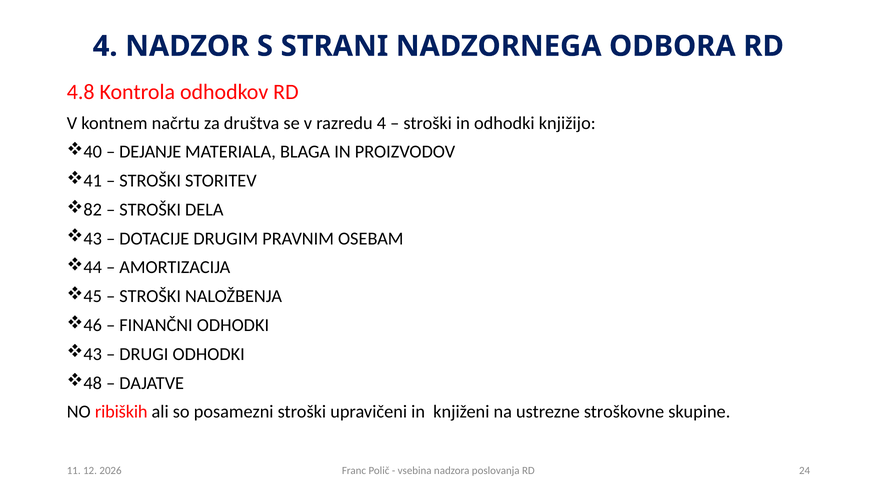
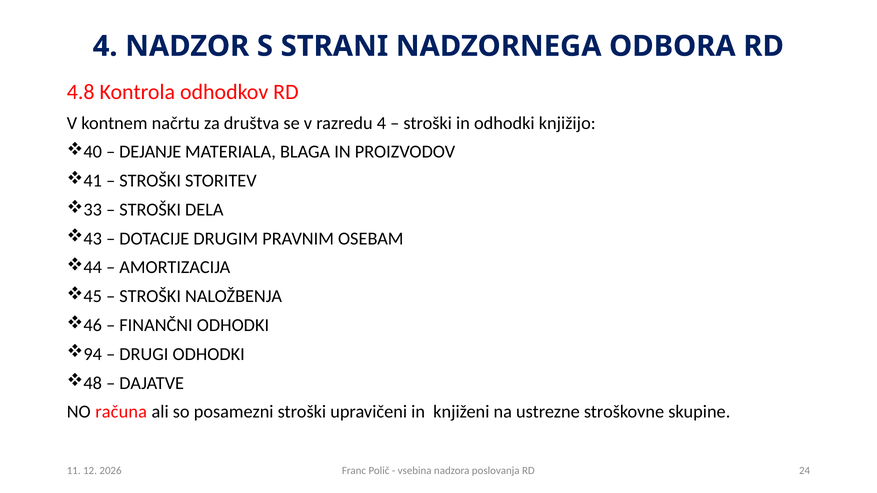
82: 82 -> 33 (93, 210)
43: 43 -> 94 (93, 354)
ribiških: ribiških -> računa (121, 412)
